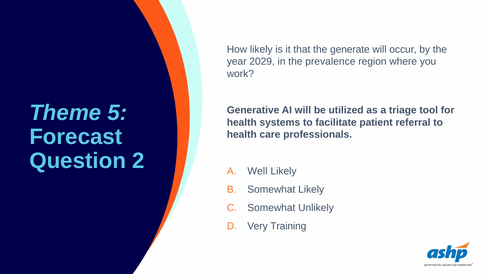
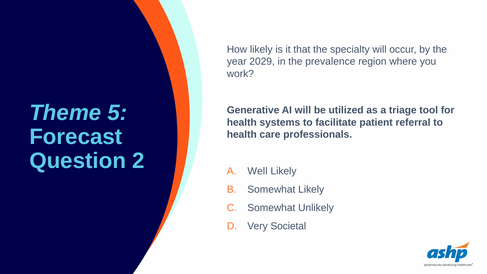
generate: generate -> specialty (350, 49)
Training: Training -> Societal (288, 226)
